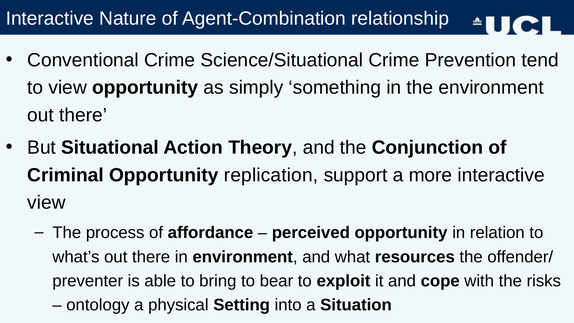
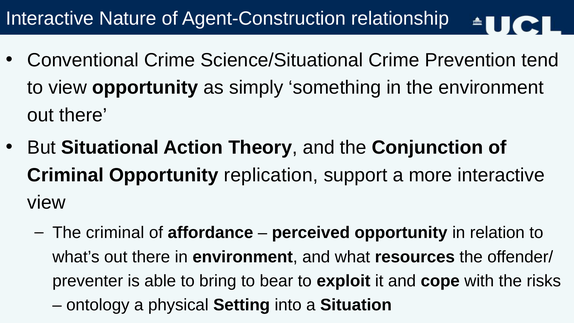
Agent-Combination: Agent-Combination -> Agent-Construction (264, 19)
The process: process -> criminal (115, 233)
